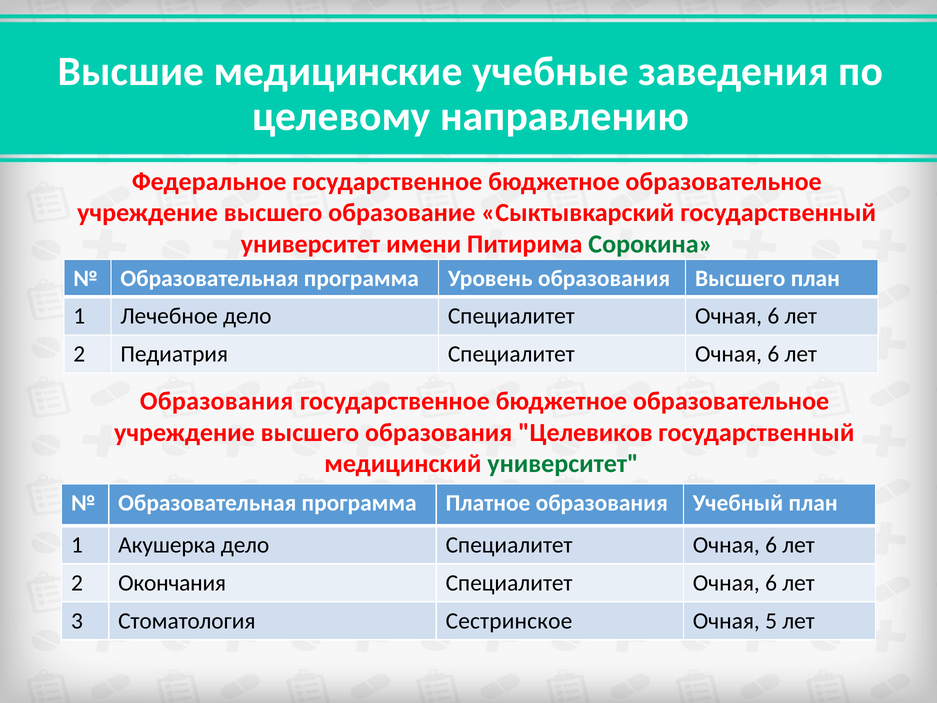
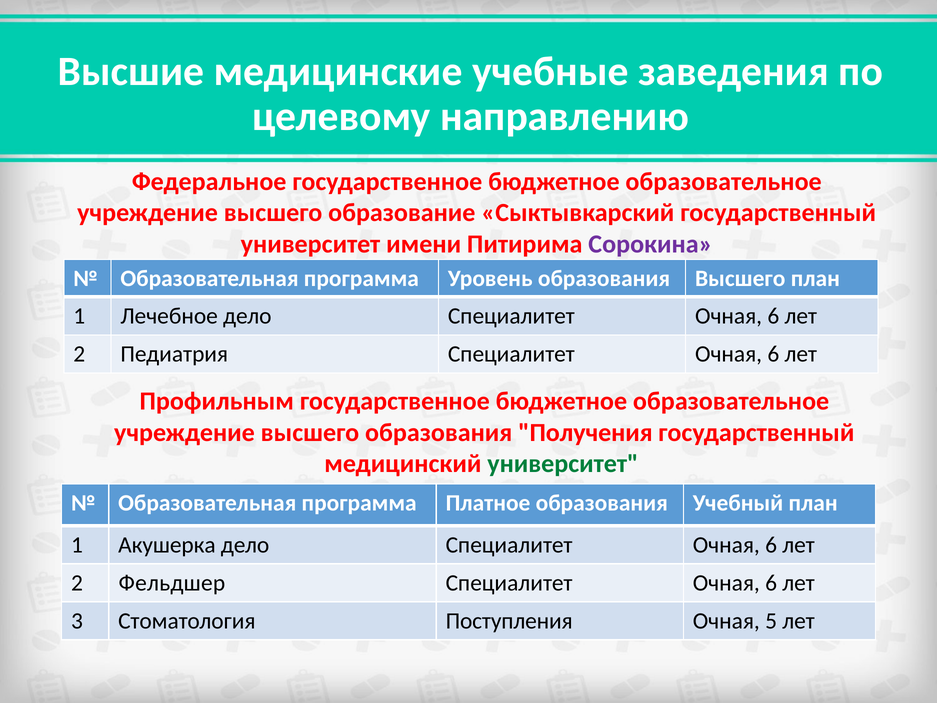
Сорокина colour: green -> purple (651, 244)
Образования: Образования -> Профильным (217, 401)
Целевиков: Целевиков -> Получения (585, 432)
Окончания: Окончания -> Фельдшер (172, 583)
Сестринское: Сестринское -> Поступления (509, 621)
